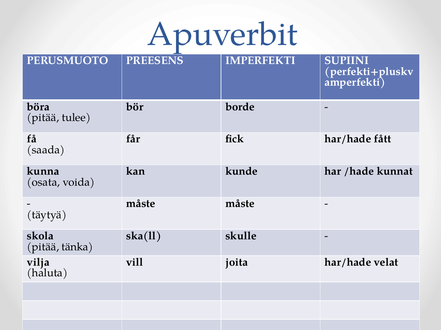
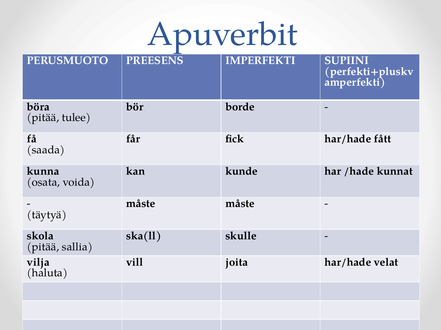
tänka: tänka -> sallia (77, 247)
